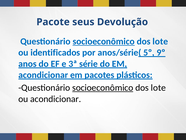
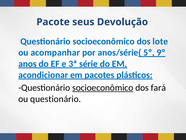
socioeconômico underline: present -> none (104, 41)
identificados: identificados -> acompanhar (55, 52)
lote: lote -> fará (158, 87)
ou acondicionar: acondicionar -> questionário (56, 99)
